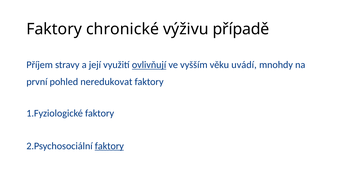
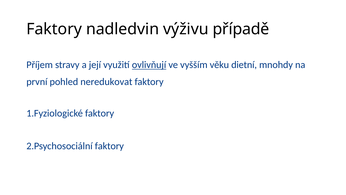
chronické: chronické -> nadledvin (123, 29)
uvádí: uvádí -> dietní (244, 65)
faktory underline: present -> none (109, 146)
